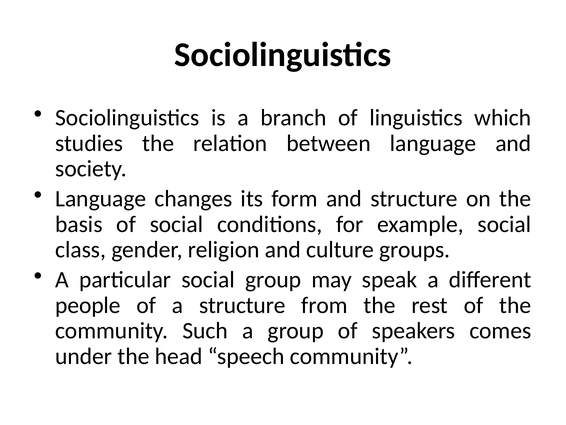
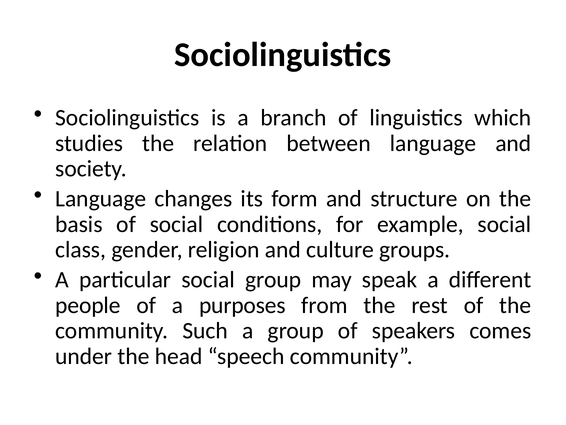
a structure: structure -> purposes (242, 305)
